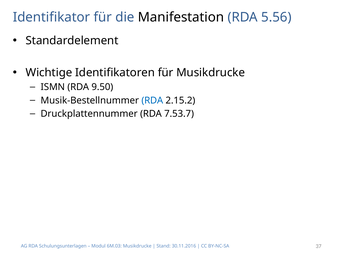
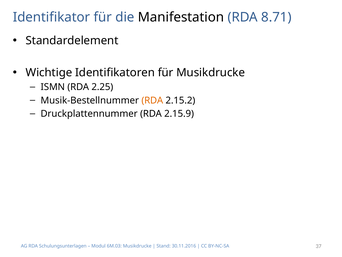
5.56: 5.56 -> 8.71 (276, 17)
9.50: 9.50 -> 2.25 (102, 87)
RDA colour: blue -> orange (152, 100)
7.53.7: 7.53.7 -> 2.15.9 (179, 113)
